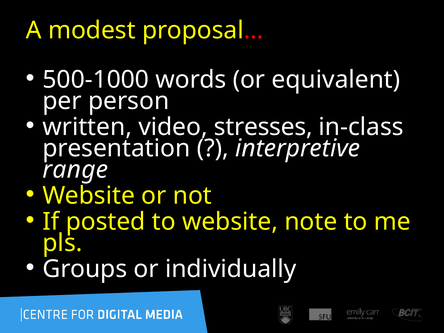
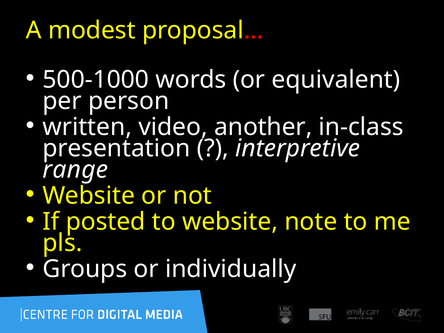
stresses: stresses -> another (263, 127)
